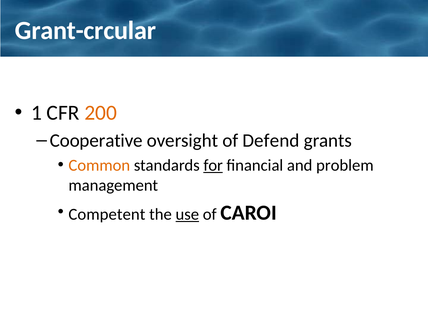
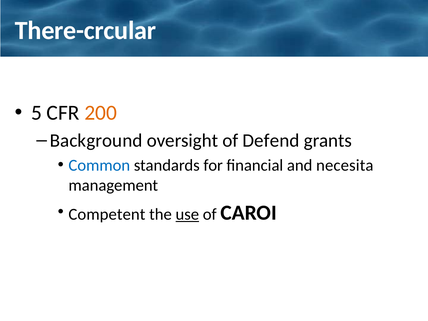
Grant-crcular: Grant-crcular -> There-crcular (86, 31)
1: 1 -> 5 (36, 113)
Cooperative: Cooperative -> Background (96, 141)
Common colour: orange -> blue (99, 165)
for underline: present -> none (213, 165)
problem: problem -> necesita (345, 165)
